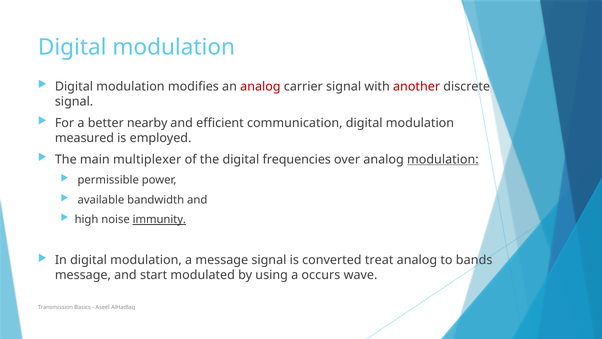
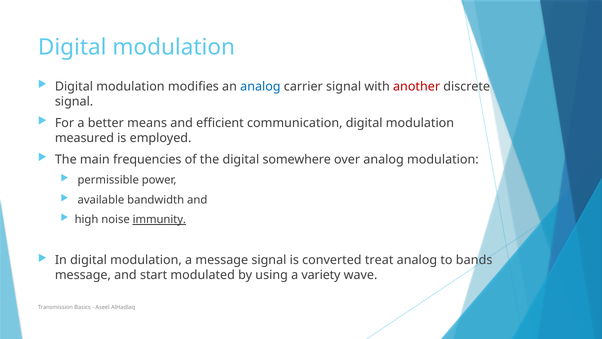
analog colour: red -> blue (260, 86)
nearby: nearby -> means (147, 123)
multiplexer: multiplexer -> frequencies (147, 159)
frequencies: frequencies -> somewhere (297, 159)
modulation underline: present -> none (443, 159)
occurs: occurs -> variety (321, 275)
